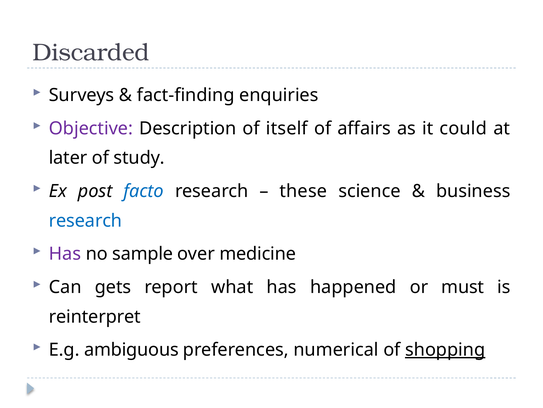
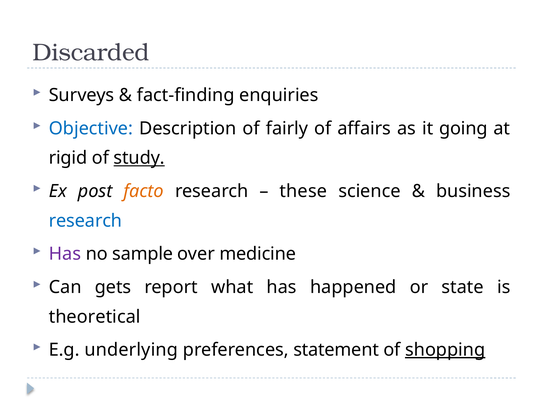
Objective colour: purple -> blue (91, 128)
itself: itself -> fairly (287, 128)
could: could -> going (463, 128)
later: later -> rigid (68, 158)
study underline: none -> present (139, 158)
facto colour: blue -> orange (144, 191)
must: must -> state (463, 287)
reinterpret: reinterpret -> theoretical (95, 316)
ambiguous: ambiguous -> underlying (131, 349)
numerical: numerical -> statement (336, 349)
